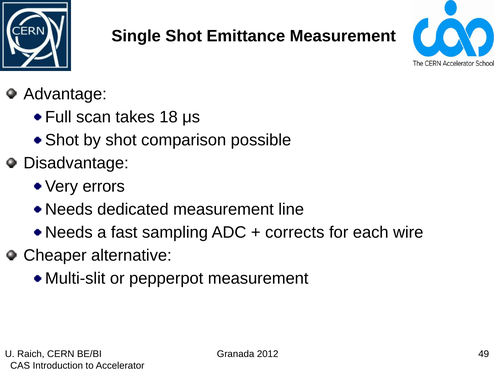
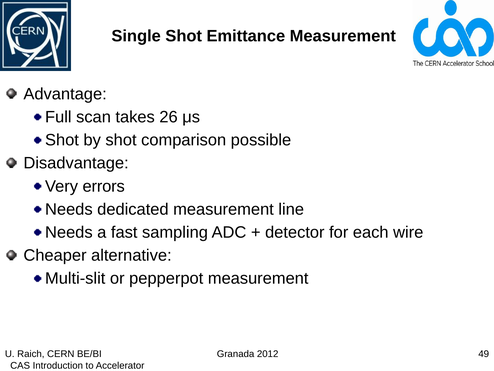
18: 18 -> 26 (169, 117)
corrects: corrects -> detector (295, 232)
